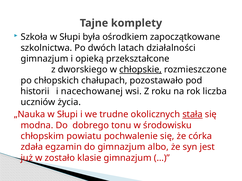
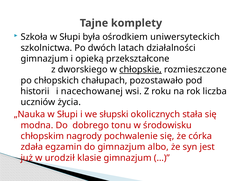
zapoczątkowane: zapoczątkowane -> uniwersyteckich (185, 37)
trudne: trudne -> słupski (114, 115)
stała underline: present -> none (192, 115)
powiatu: powiatu -> nagrody (84, 137)
zostało: zostało -> urodził (60, 158)
